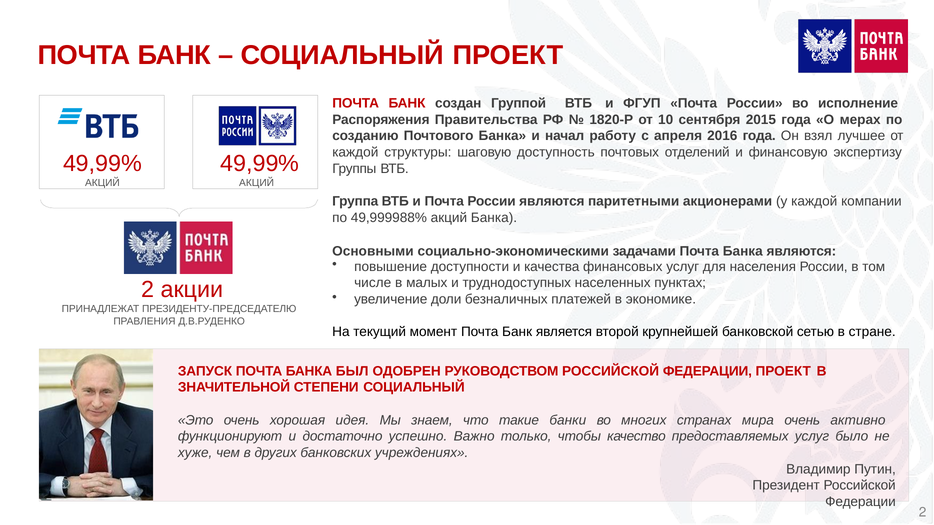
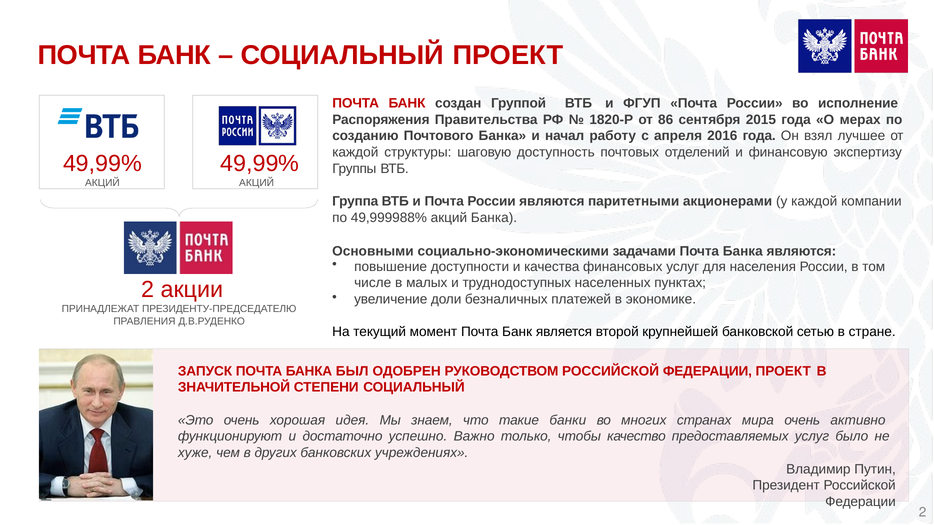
10: 10 -> 86 (666, 120)
